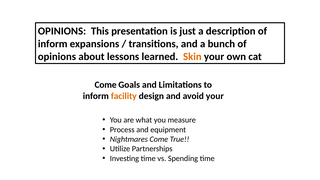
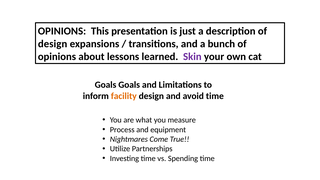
inform: inform -> design (53, 44)
Skin colour: orange -> purple (192, 57)
Come: Come -> Goals (106, 85)
avoid your: your -> time (215, 96)
